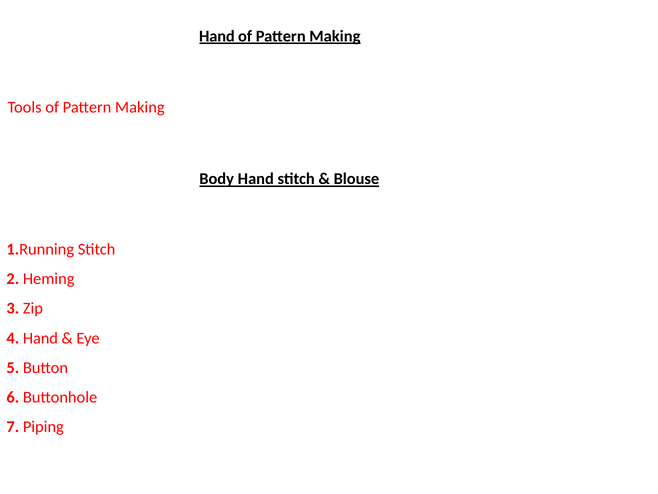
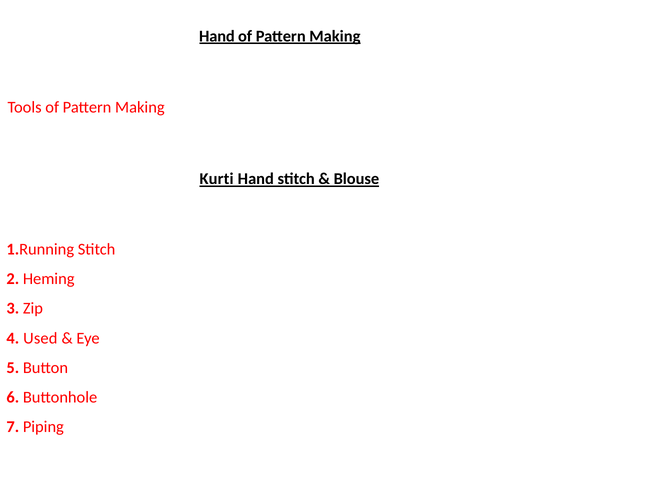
Body: Body -> Kurti (217, 179)
4 Hand: Hand -> Used (40, 338)
